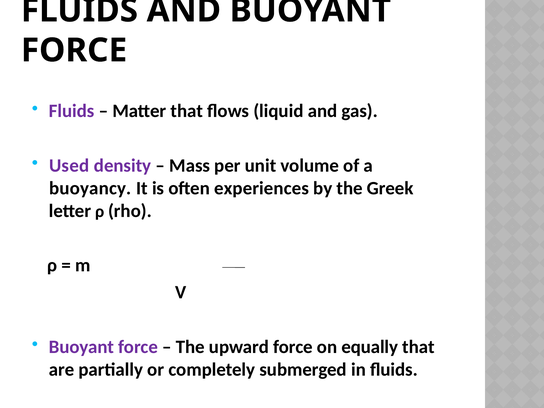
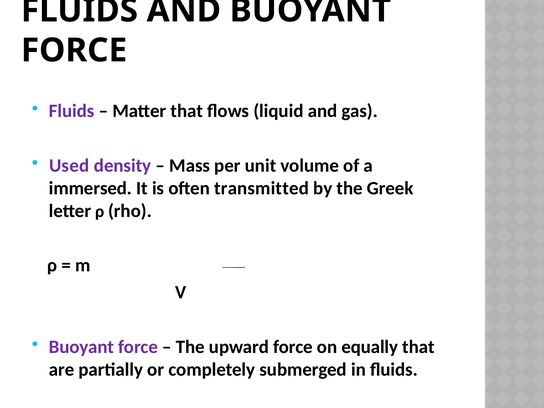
buoyancy: buoyancy -> immersed (90, 188)
experiences: experiences -> transmitted (262, 188)
